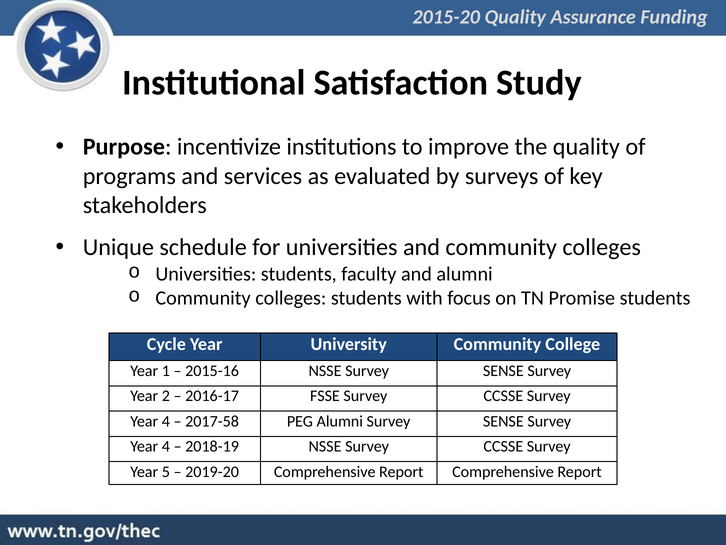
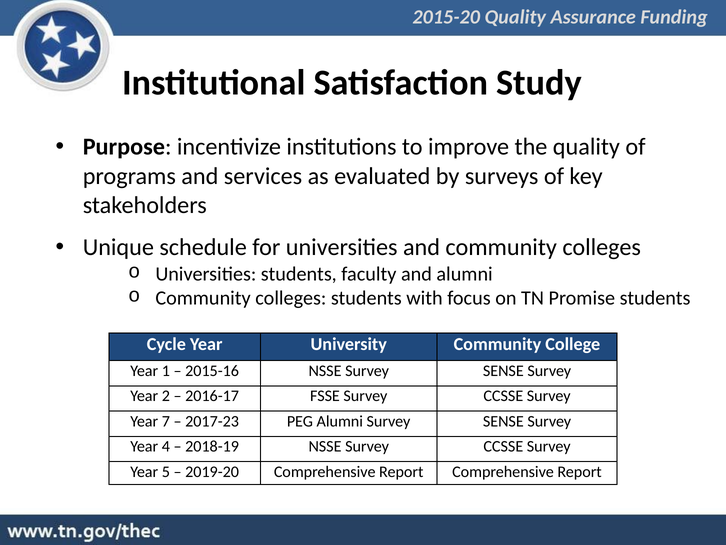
4: 4 -> 7 (166, 421)
2017-58: 2017-58 -> 2017-23 (212, 421)
